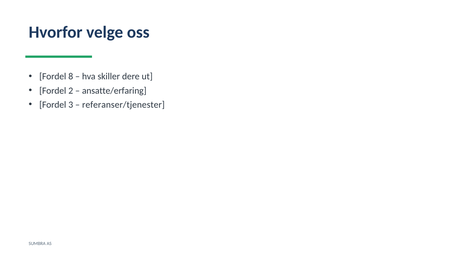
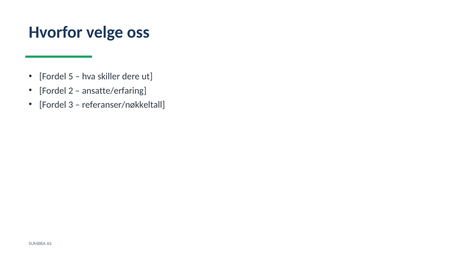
8: 8 -> 5 (71, 76)
referanser/tjenester: referanser/tjenester -> referanser/nøkkeltall (124, 105)
